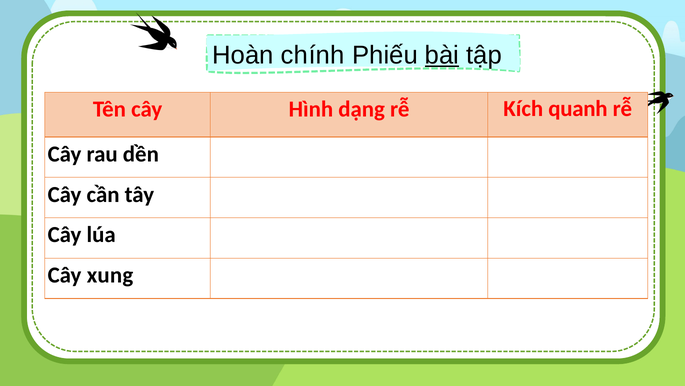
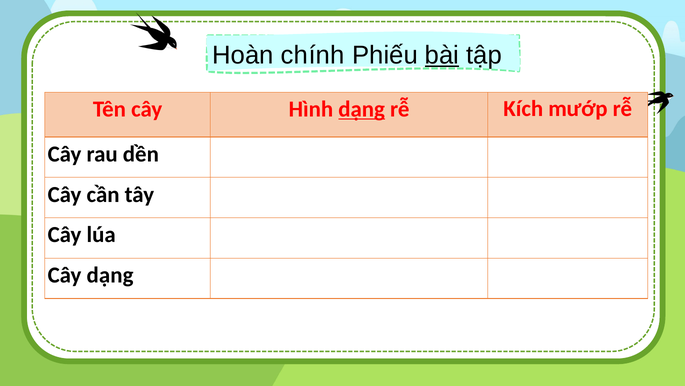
dạng underline: none -> present (362, 109)
quanh: quanh -> mướp (578, 109)
Cây xung: xung -> dạng (110, 275)
